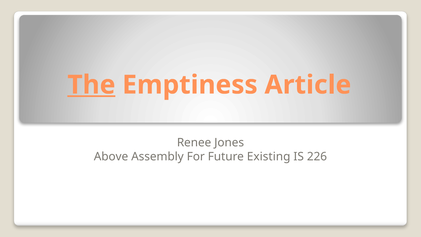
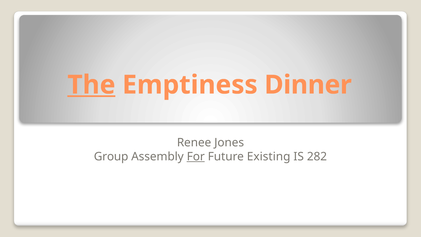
Article: Article -> Dinner (308, 85)
Above: Above -> Group (111, 157)
For underline: none -> present (196, 157)
226: 226 -> 282 (317, 157)
